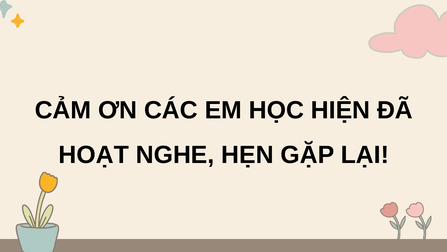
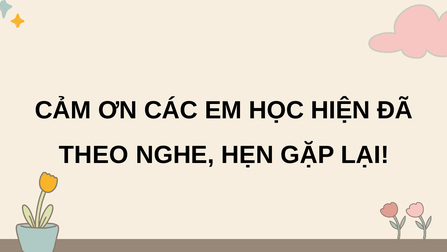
HOẠT: HOẠT -> THEO (94, 155)
